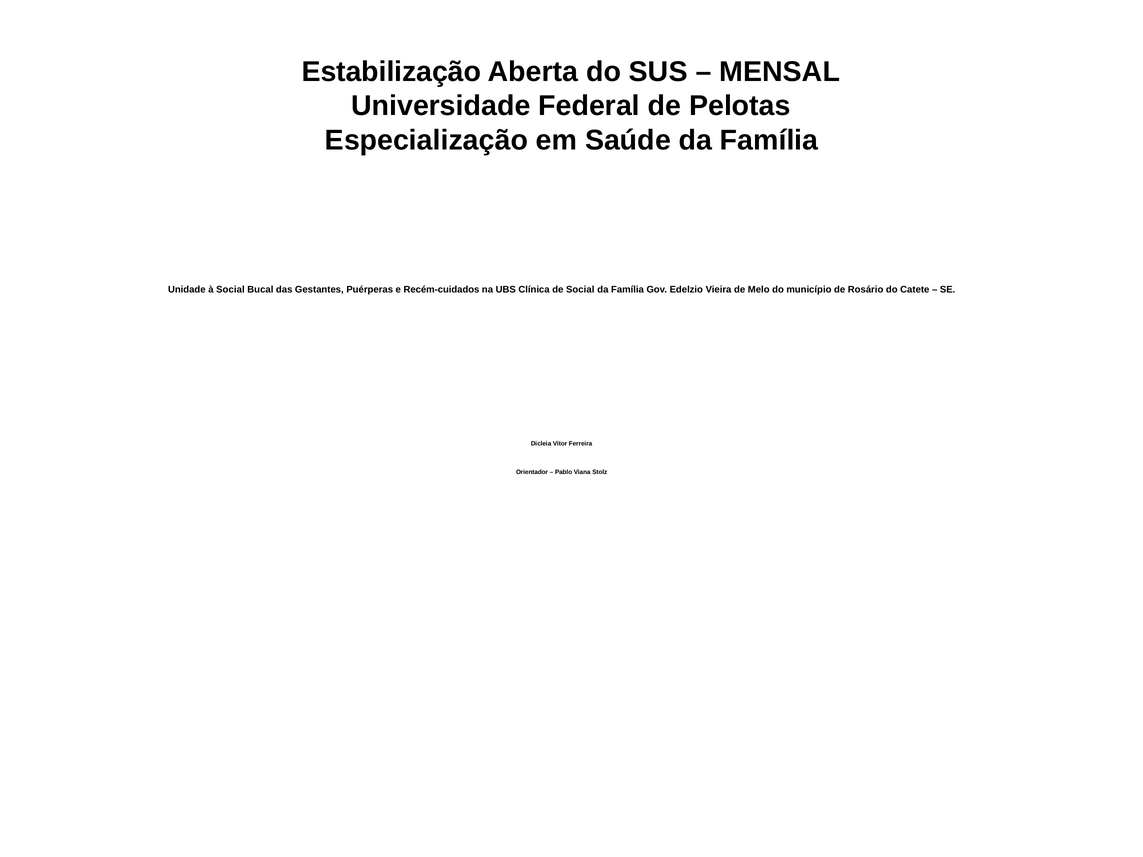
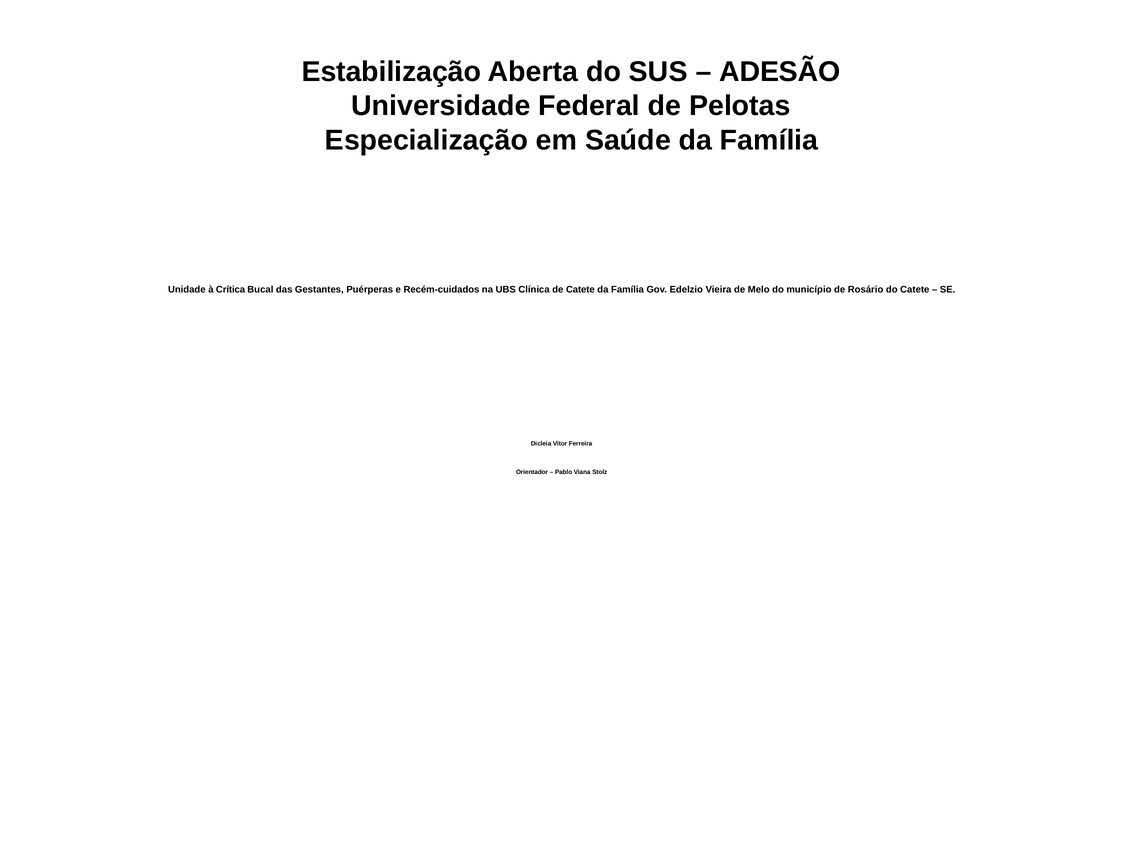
MENSAL: MENSAL -> ADESÃO (780, 72)
à Social: Social -> Crítica (231, 290)
de Social: Social -> Catete (580, 290)
